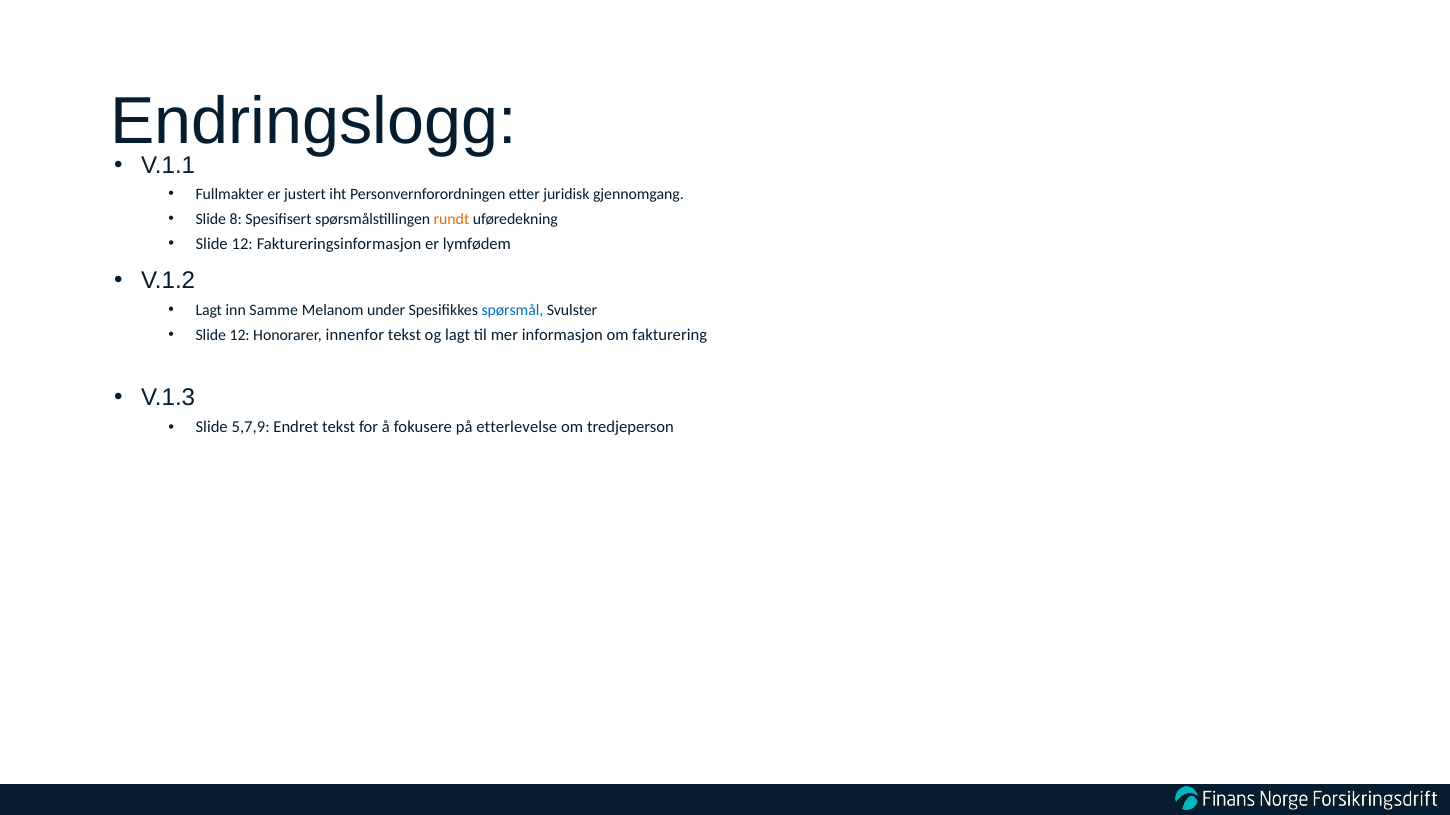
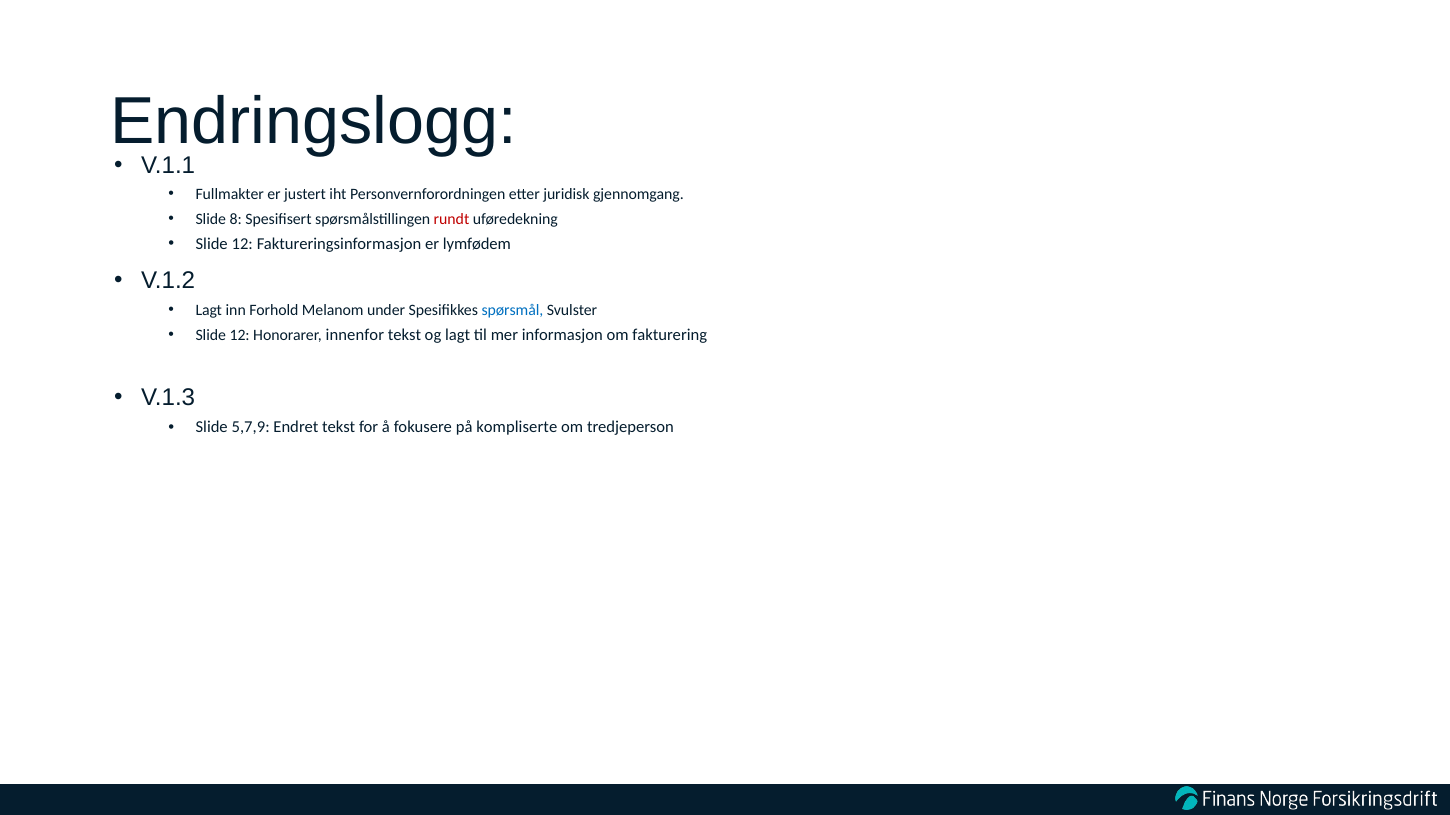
rundt colour: orange -> red (451, 219)
Samme: Samme -> Forhold (274, 310)
etterlevelse: etterlevelse -> kompliserte (517, 428)
